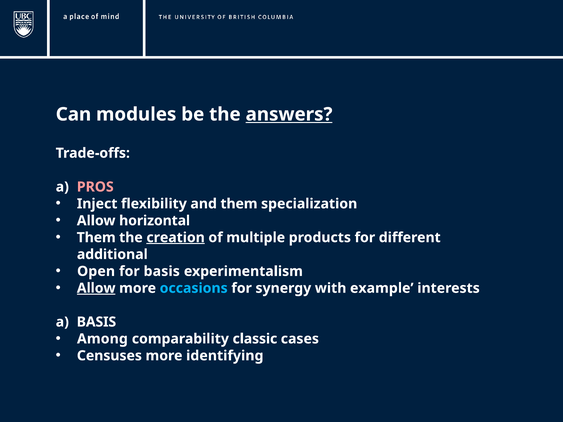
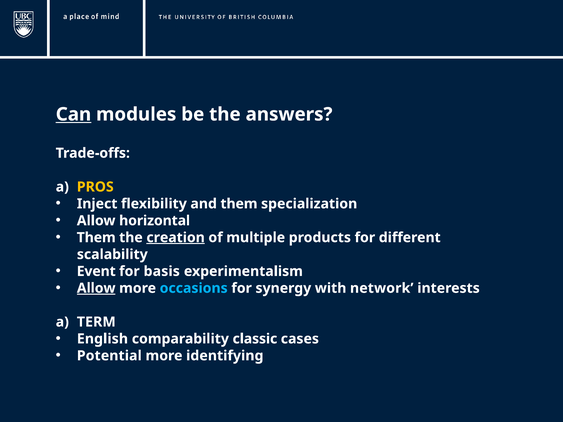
Can underline: none -> present (73, 114)
answers underline: present -> none (289, 114)
PROS colour: pink -> yellow (95, 187)
additional: additional -> scalability (112, 255)
Open: Open -> Event (96, 271)
example: example -> network (382, 288)
BASIS: BASIS -> TERM (96, 322)
Among: Among -> English (102, 339)
Censuses: Censuses -> Potential (109, 356)
